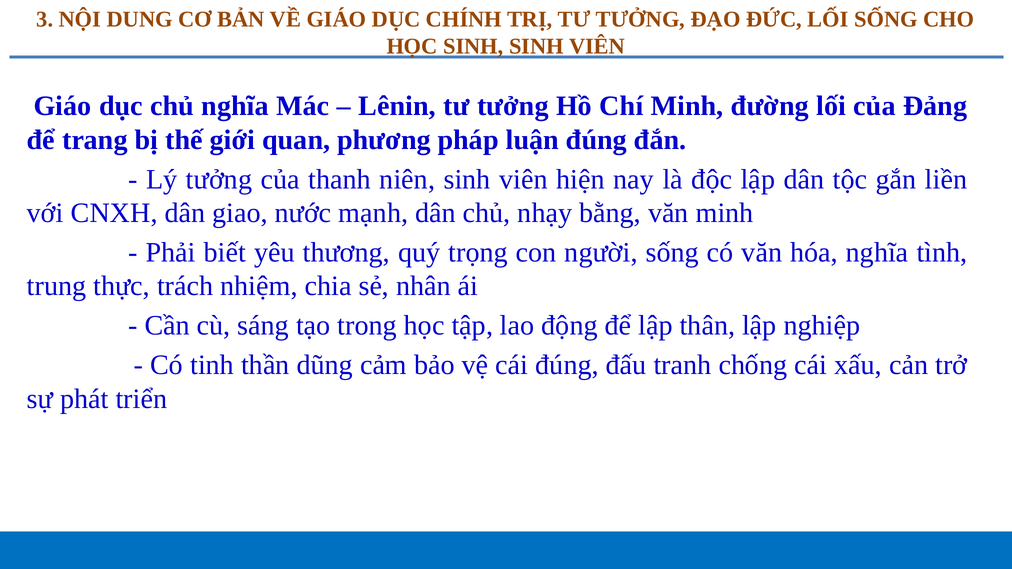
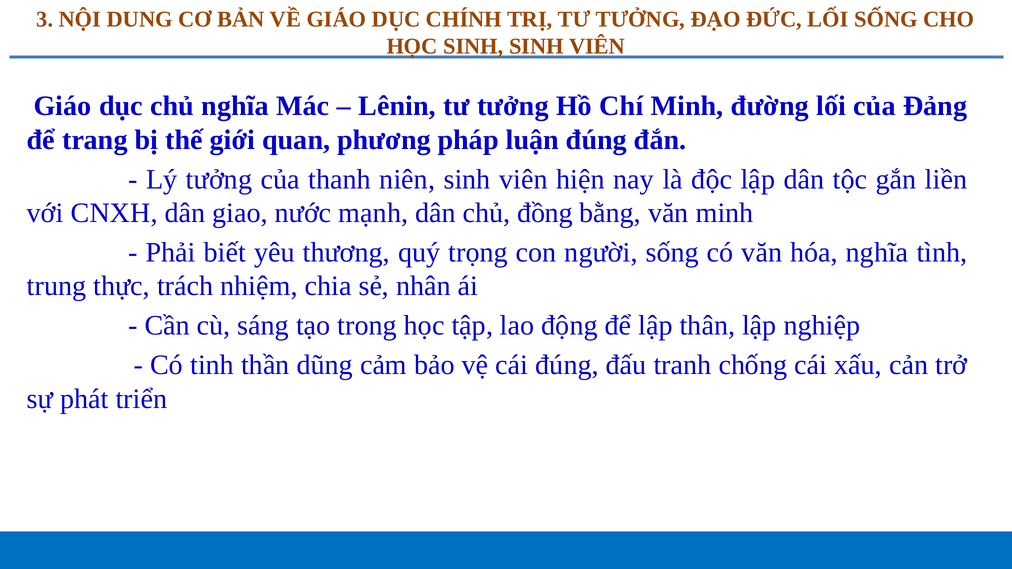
nhạy: nhạy -> đồng (545, 213)
